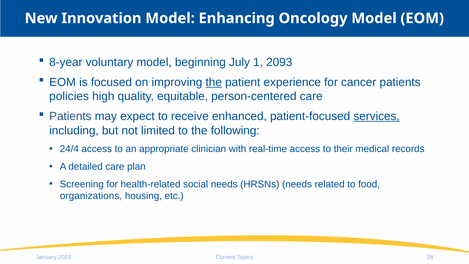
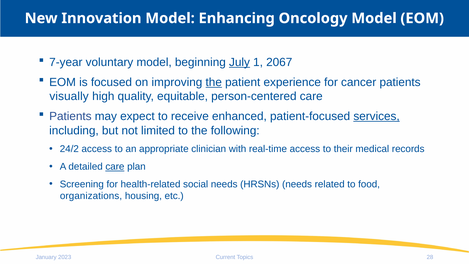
8-year: 8-year -> 7-year (66, 62)
July underline: none -> present (239, 62)
2093: 2093 -> 2067 (279, 62)
policies: policies -> visually (69, 96)
24/4: 24/4 -> 24/2 (69, 149)
care underline: none -> present (115, 167)
